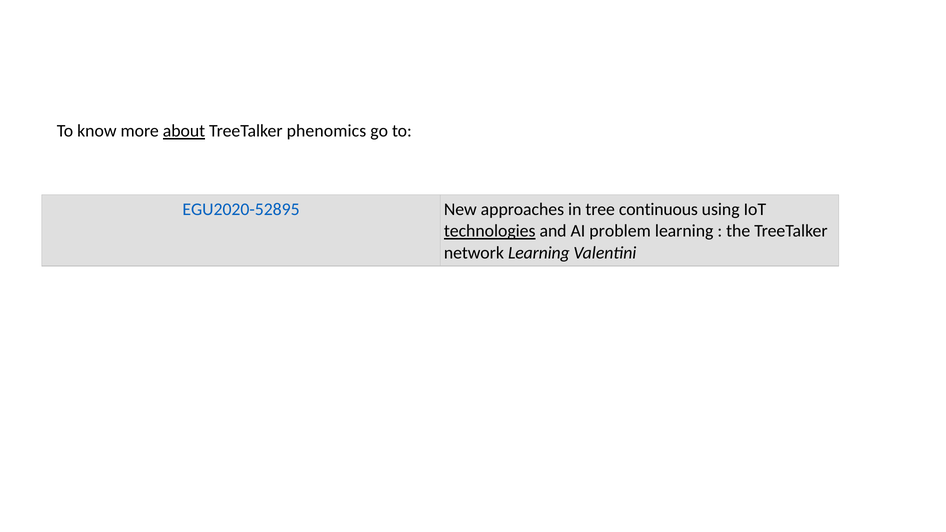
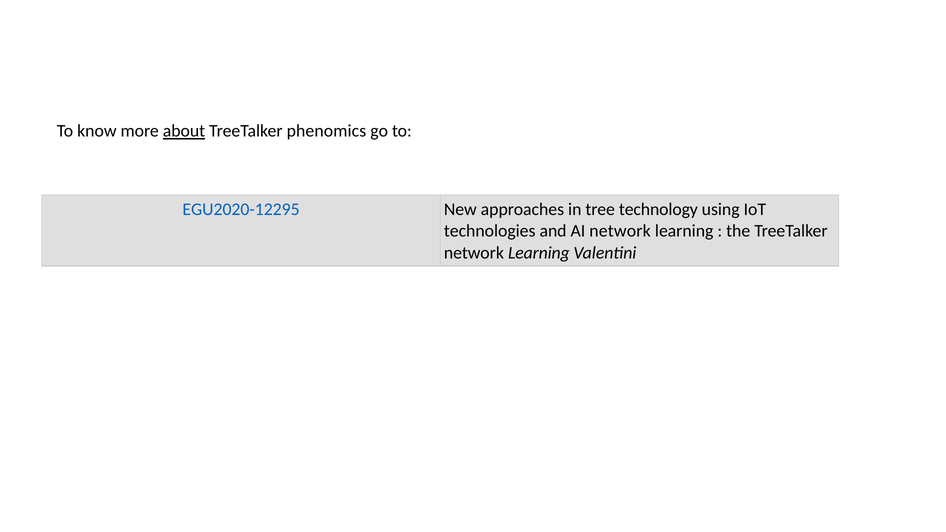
EGU2020-52895: EGU2020-52895 -> EGU2020-12295 (241, 210)
continuous: continuous -> technology (658, 210)
technologies underline: present -> none (490, 231)
AI problem: problem -> network (620, 231)
